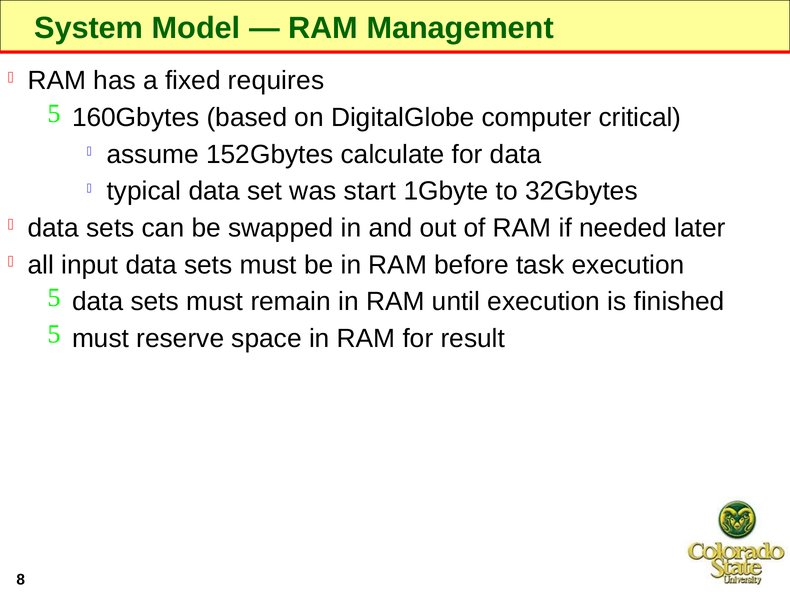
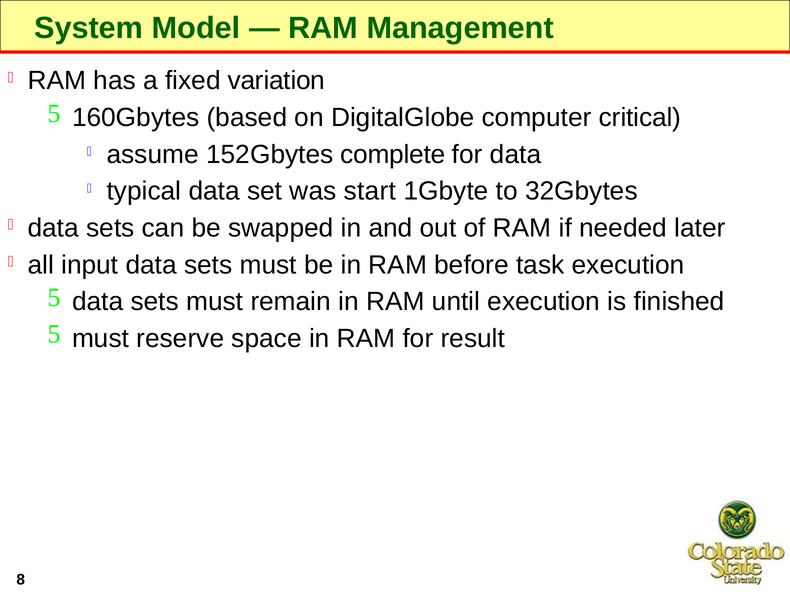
requires: requires -> variation (276, 81)
calculate: calculate -> complete (393, 155)
